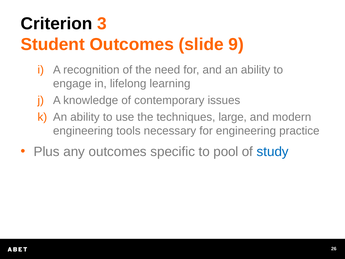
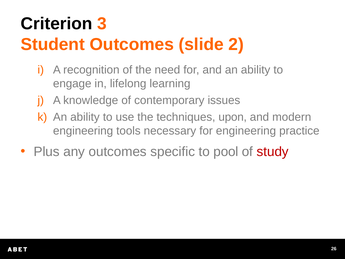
9: 9 -> 2 (236, 44)
large: large -> upon (233, 117)
study colour: blue -> red (273, 152)
